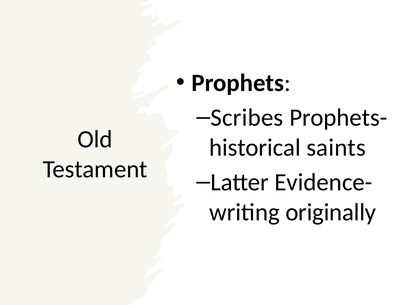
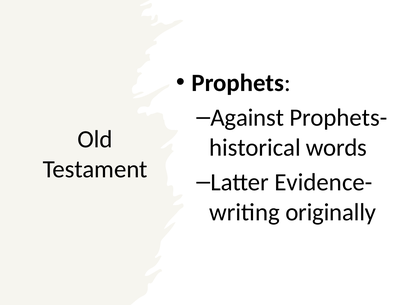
Scribes: Scribes -> Against (247, 117)
saints: saints -> words (336, 147)
